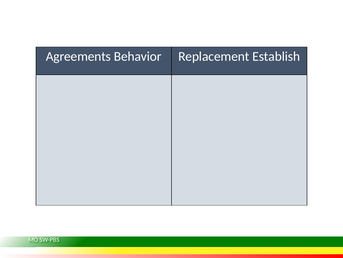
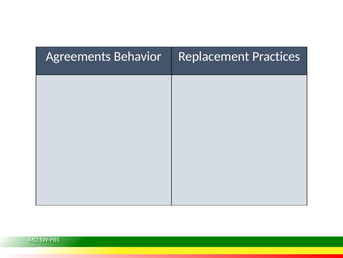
Establish: Establish -> Practices (276, 56)
